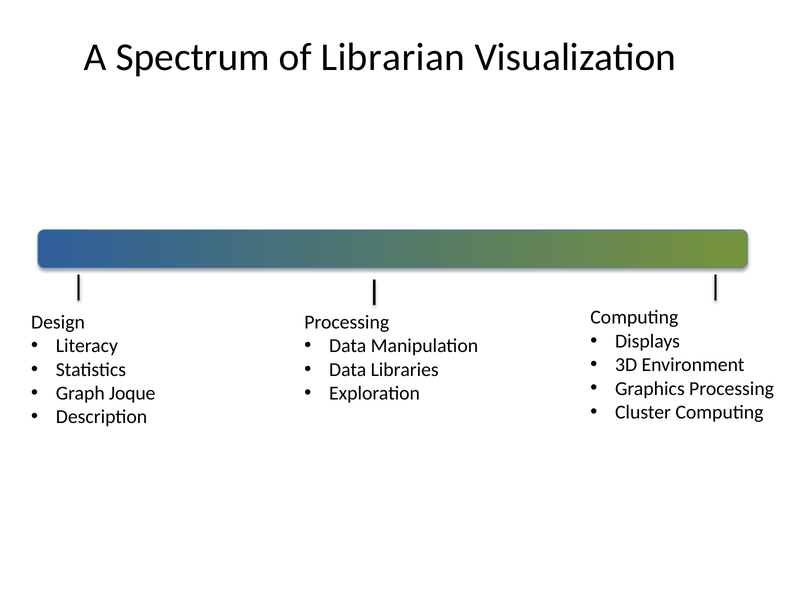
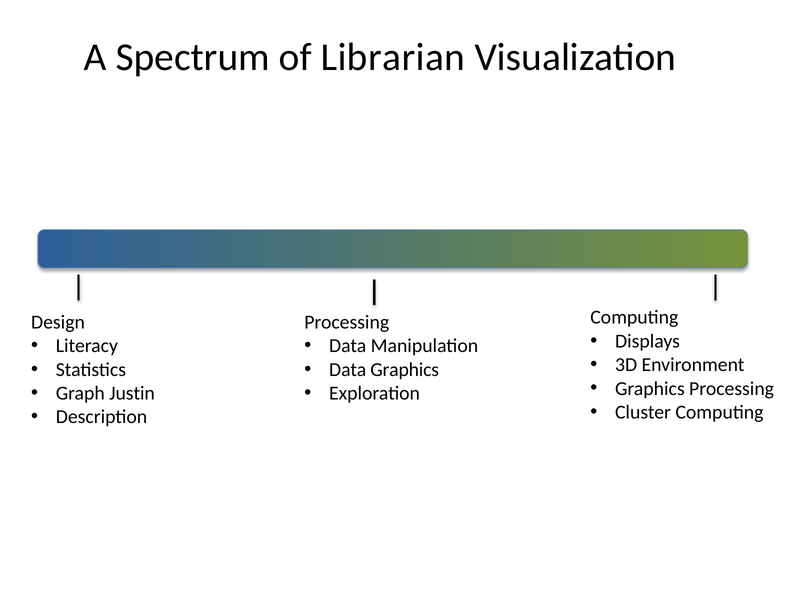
Data Libraries: Libraries -> Graphics (405, 370)
Joque: Joque -> Justin (132, 394)
